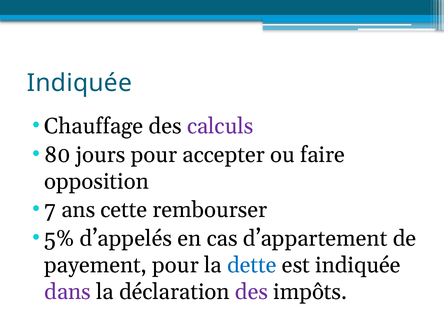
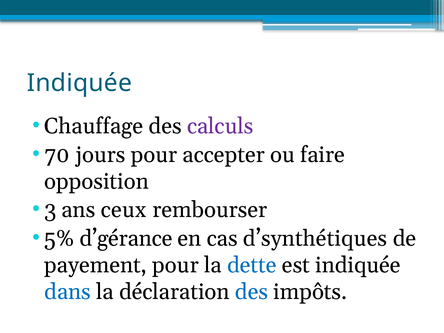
80: 80 -> 70 (57, 155)
7: 7 -> 3 (50, 210)
cette: cette -> ceux (124, 210)
d’appelés: d’appelés -> d’gérance (126, 238)
d’appartement: d’appartement -> d’synthétiques (315, 238)
dans colour: purple -> blue (68, 292)
des colour: purple -> blue (251, 292)
